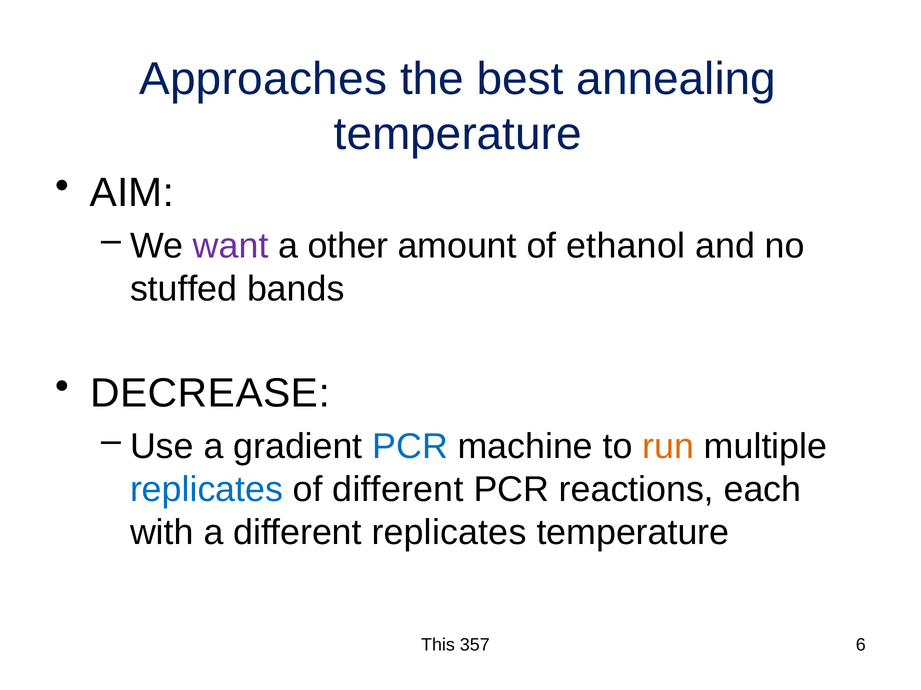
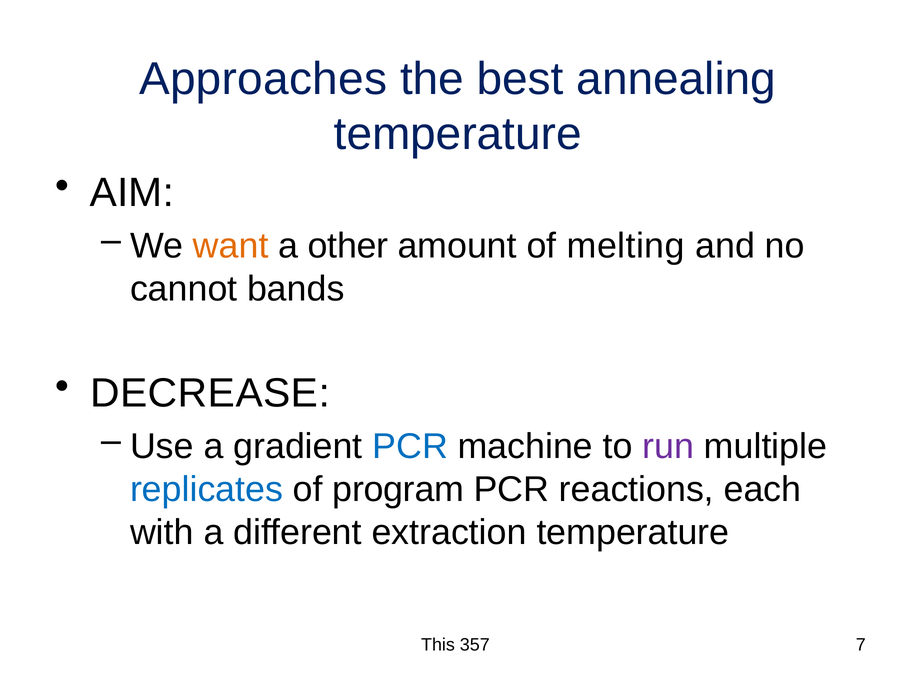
want colour: purple -> orange (231, 246)
ethanol: ethanol -> melting (626, 246)
stuffed: stuffed -> cannot (184, 289)
run colour: orange -> purple (668, 447)
of different: different -> program (398, 490)
different replicates: replicates -> extraction (449, 533)
6: 6 -> 7 (861, 646)
